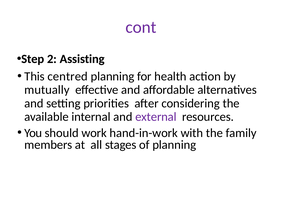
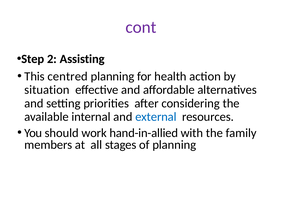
mutually: mutually -> situation (47, 90)
external colour: purple -> blue (156, 117)
hand-in-work: hand-in-work -> hand-in-allied (144, 133)
